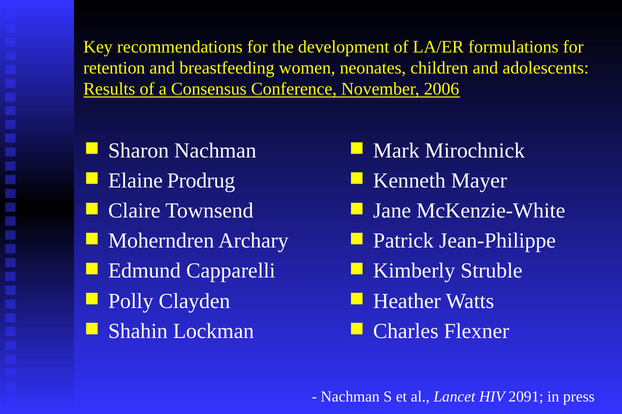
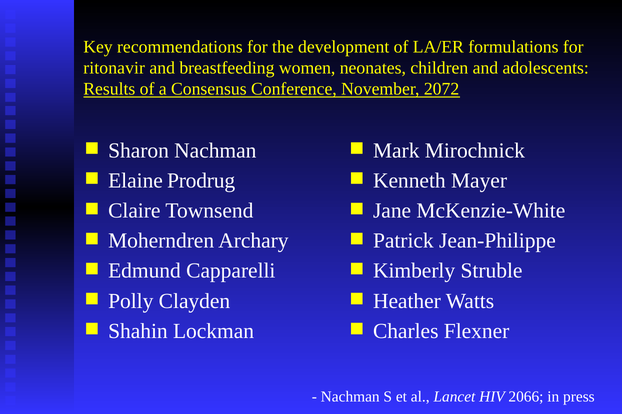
retention: retention -> ritonavir (114, 68)
2006: 2006 -> 2072 (442, 89)
2091: 2091 -> 2066 (526, 397)
